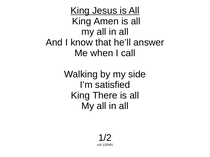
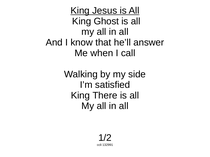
Amen: Amen -> Ghost (106, 21)
